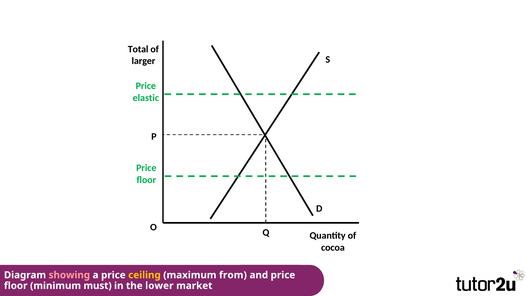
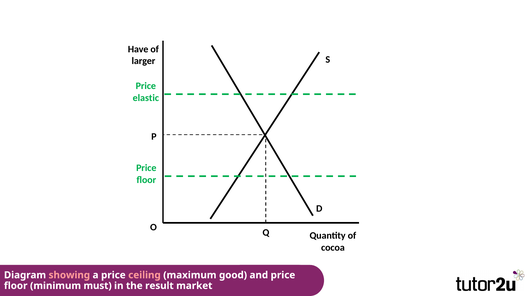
Total: Total -> Have (138, 49)
ceiling colour: yellow -> pink (144, 275)
from: from -> good (233, 275)
lower: lower -> result (159, 286)
